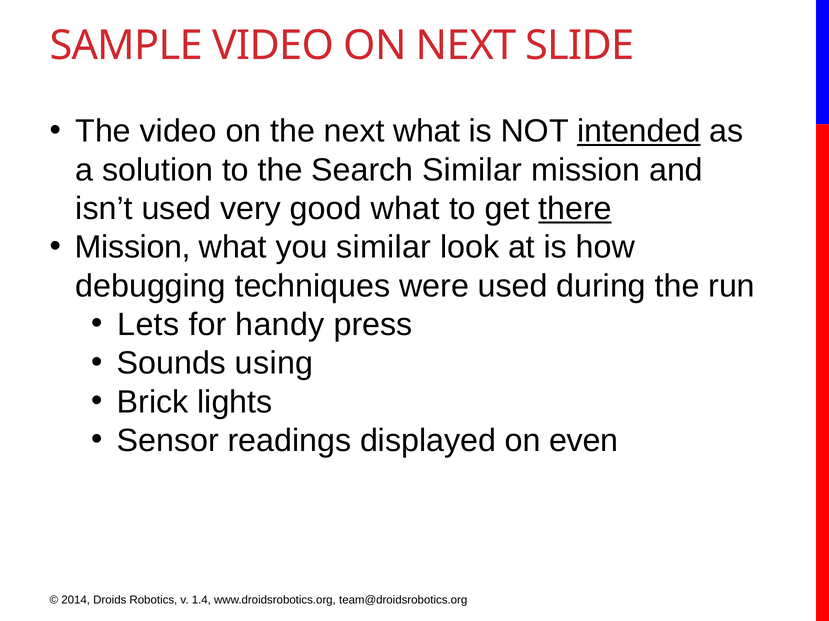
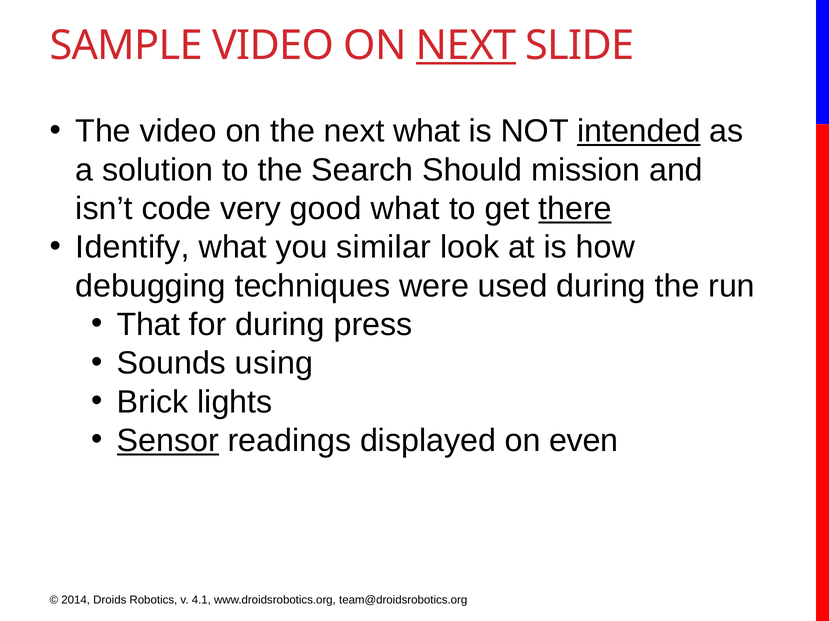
NEXT underline: none -> present (466, 46)
Search Similar: Similar -> Should (472, 170)
isn’t used: used -> code (176, 209)
Mission: Mission -> Identify (133, 248)
Lets: Lets -> That (149, 325)
for handy: handy -> during (280, 325)
Sensor underline: none -> present (168, 441)
1.4: 1.4 -> 4.1 (201, 601)
